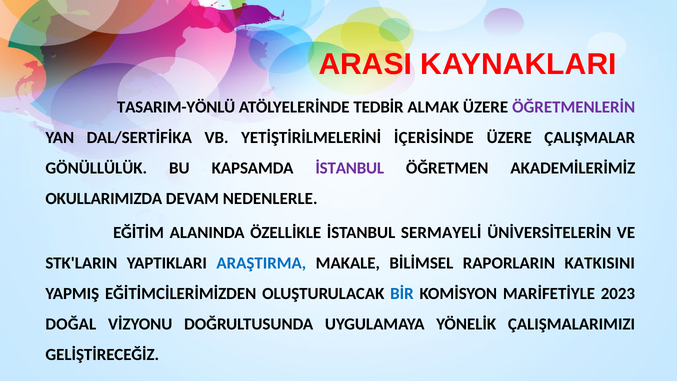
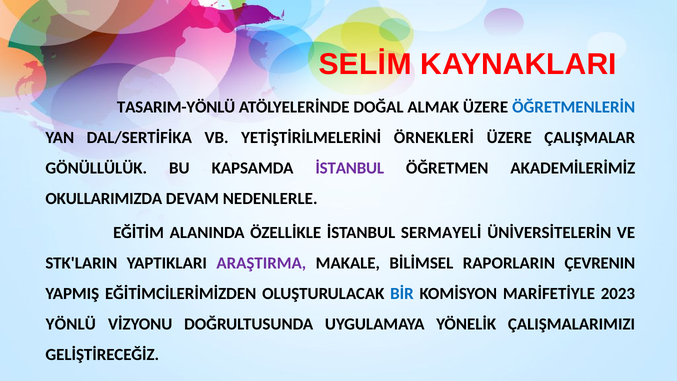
ARASI: ARASI -> SELİM (365, 64)
TEDBİR: TEDBİR -> DOĞAL (379, 107)
ÖĞRETMENLERİN colour: purple -> blue (574, 107)
İÇERİSİNDE: İÇERİSİNDE -> ÖRNEKLERİ (434, 138)
ARAŞTIRMA colour: blue -> purple (261, 263)
KATKISINI: KATKISINI -> ÇEVRENIN (600, 263)
DOĞAL: DOĞAL -> YÖNLÜ (71, 324)
